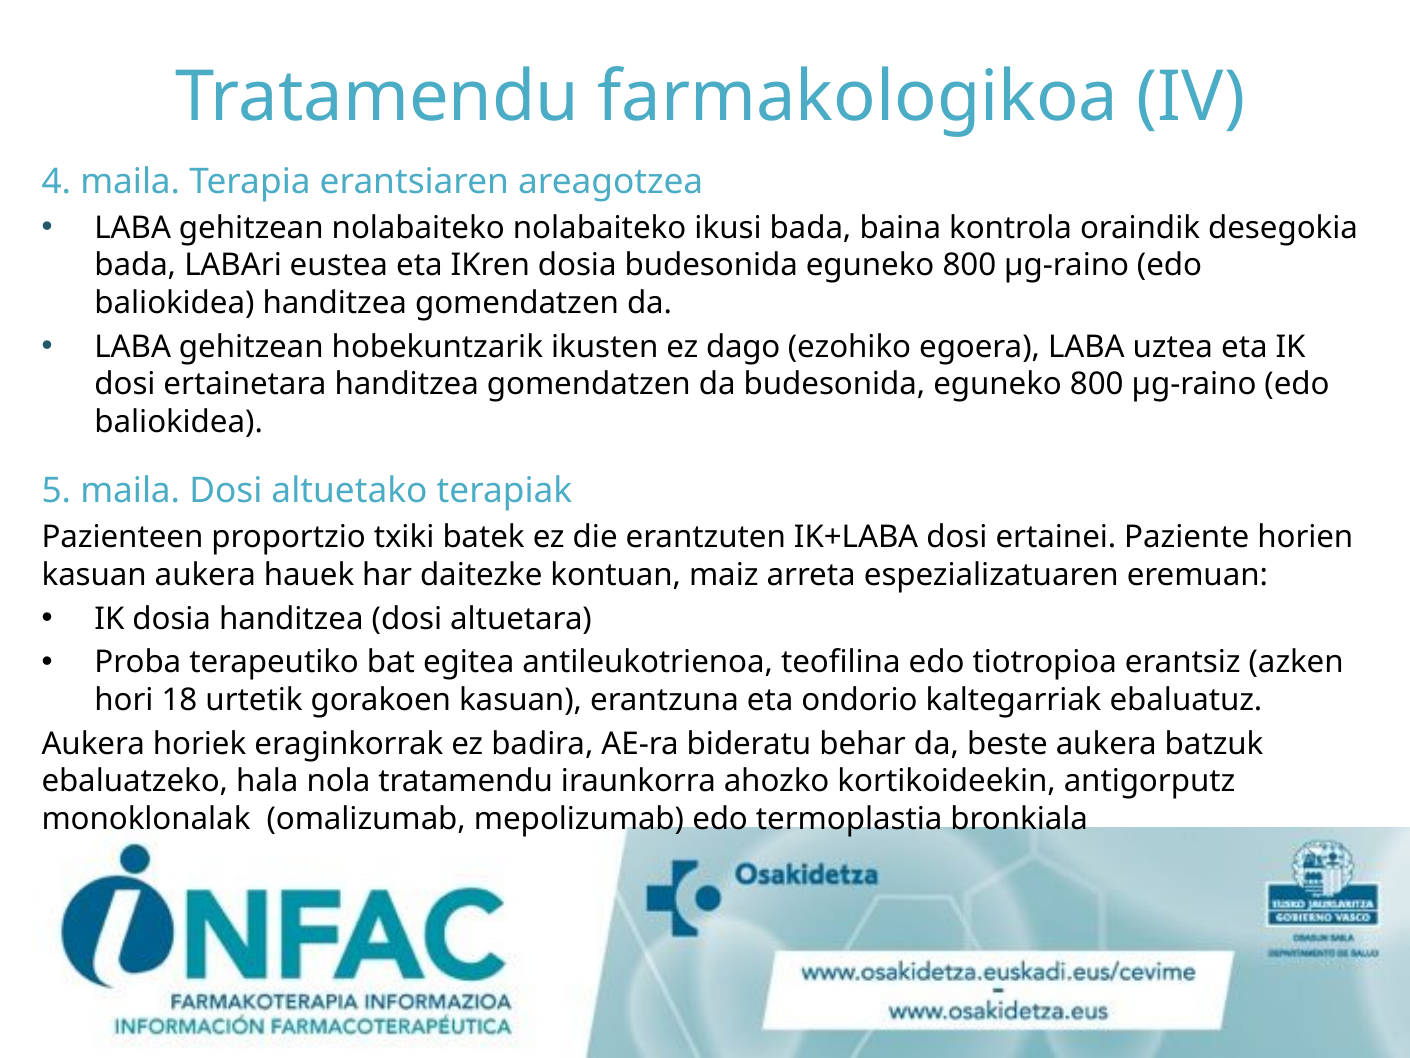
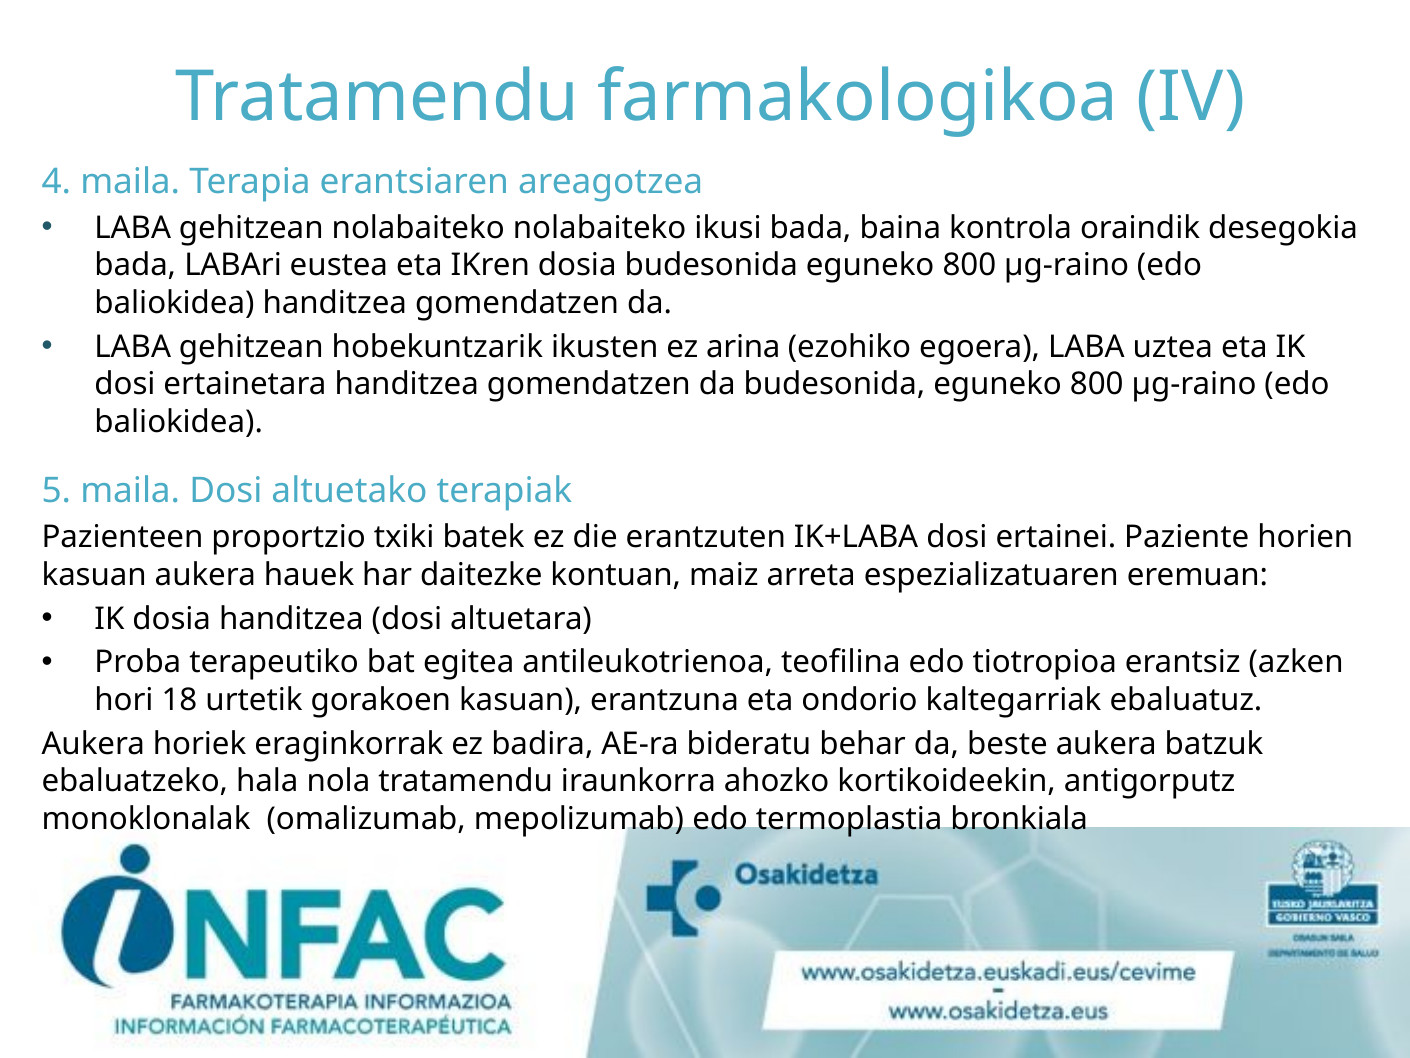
dago: dago -> arina (743, 347)
